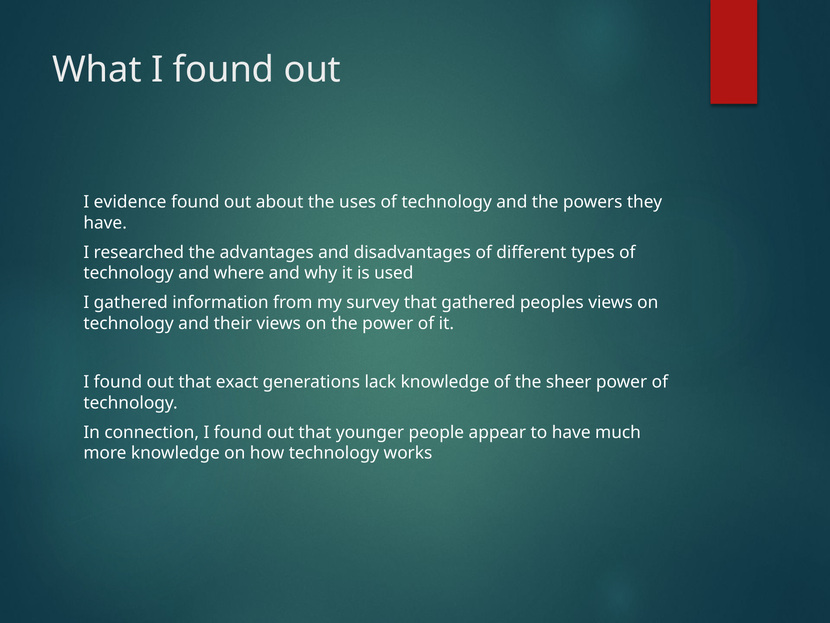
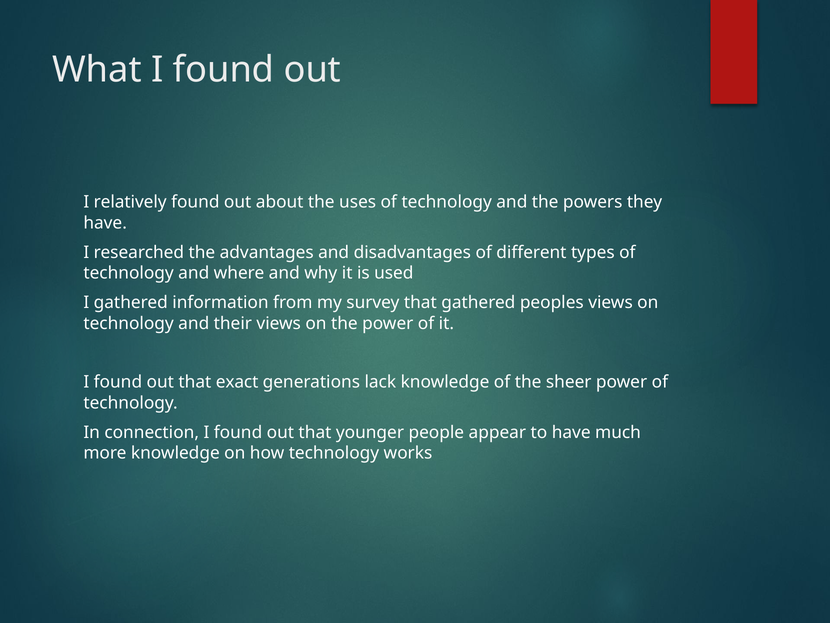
evidence: evidence -> relatively (130, 202)
